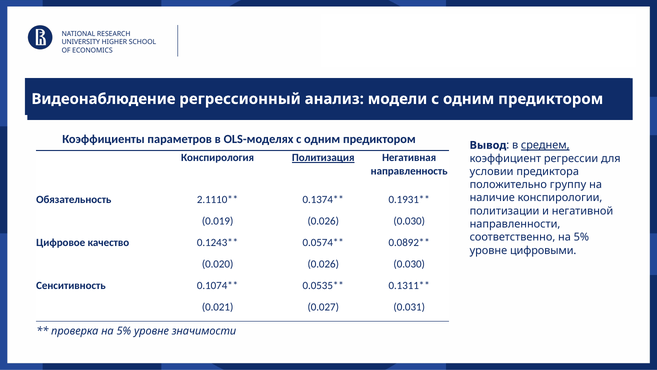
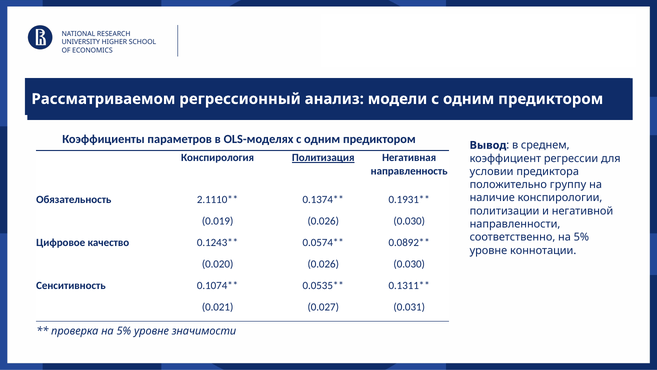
Видеонаблюдение: Видеонаблюдение -> Рассматриваемом (103, 99)
среднем underline: present -> none (545, 145)
цифровыми: цифровыми -> коннотации (543, 250)
